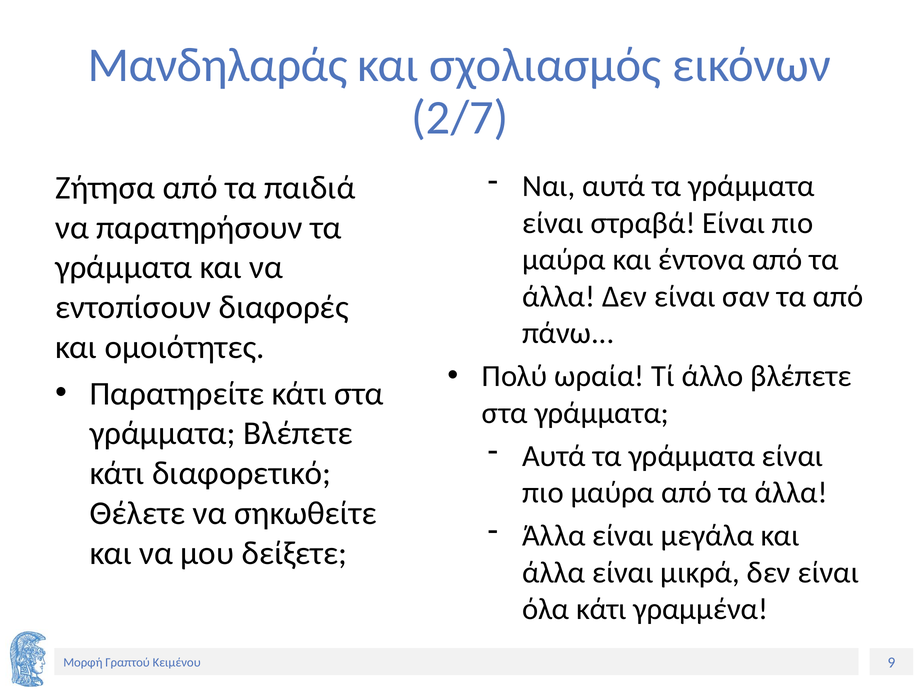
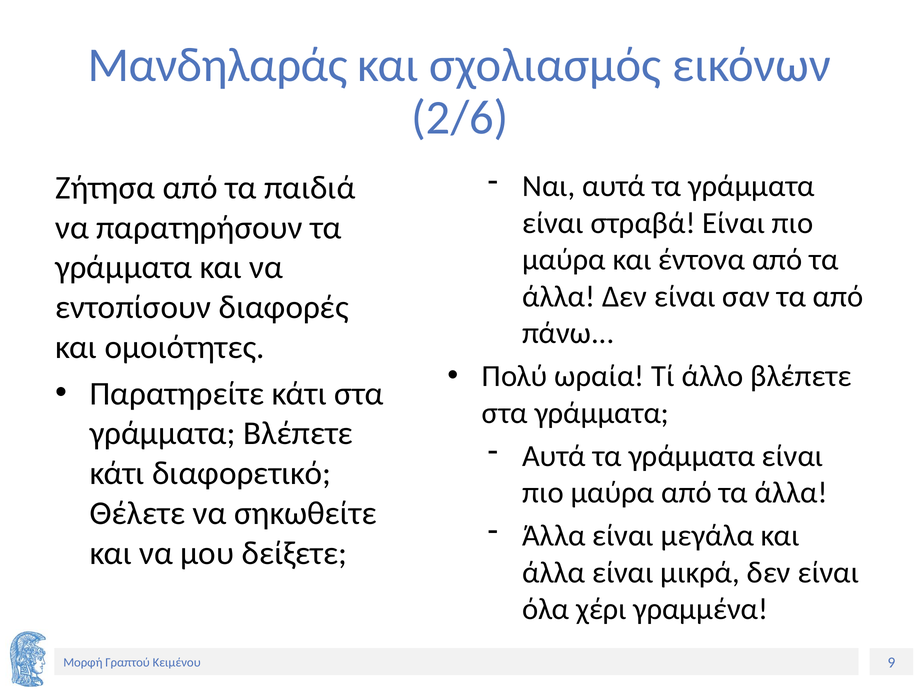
2/7: 2/7 -> 2/6 (460, 118)
όλα κάτι: κάτι -> χέρι (601, 609)
